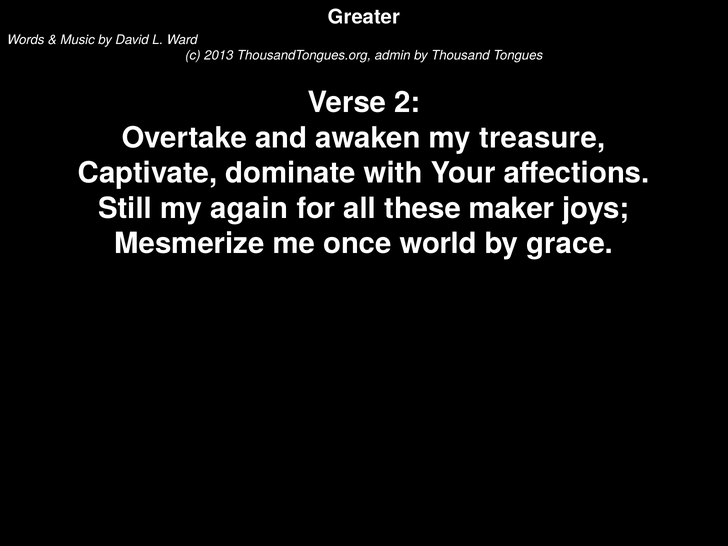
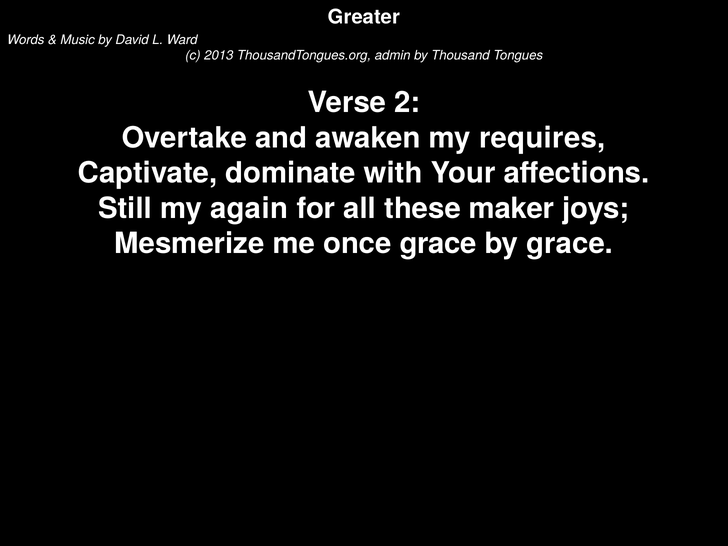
treasure: treasure -> requires (542, 138)
once world: world -> grace (438, 244)
